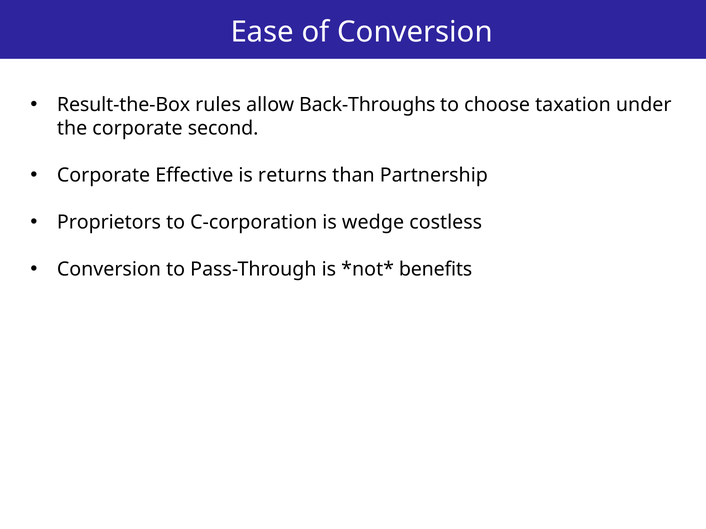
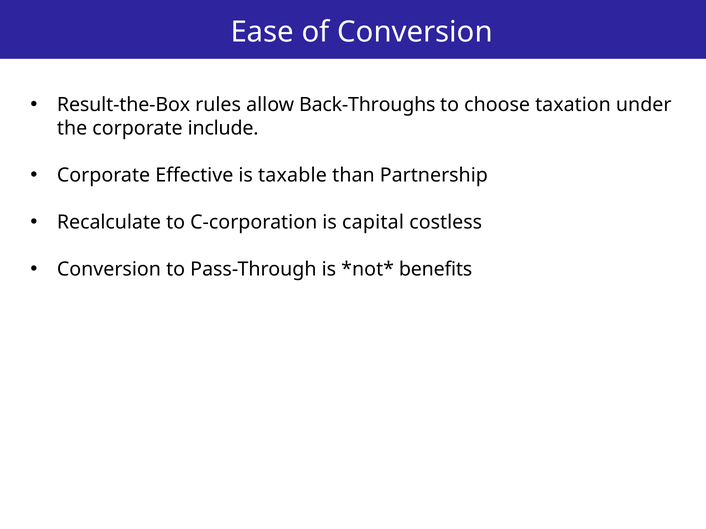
second: second -> include (223, 128)
returns: returns -> taxable (292, 175)
Proprietors: Proprietors -> Recalculate (109, 223)
wedge: wedge -> capital (373, 223)
